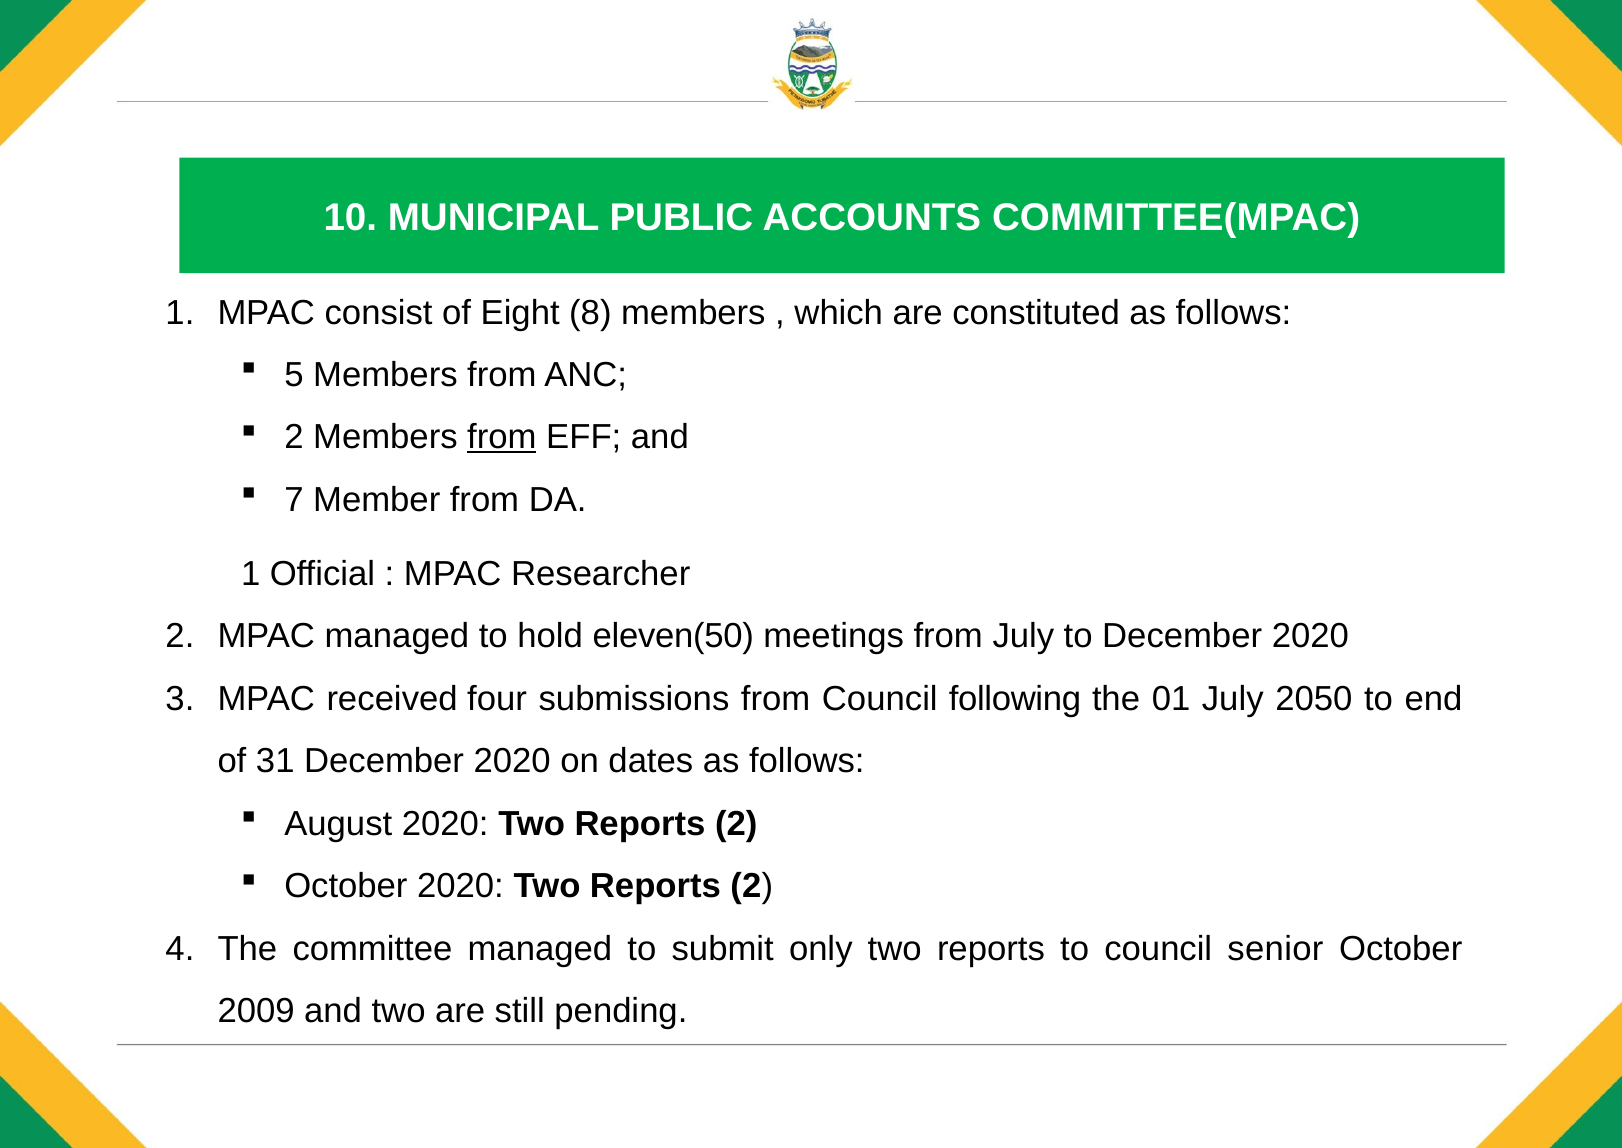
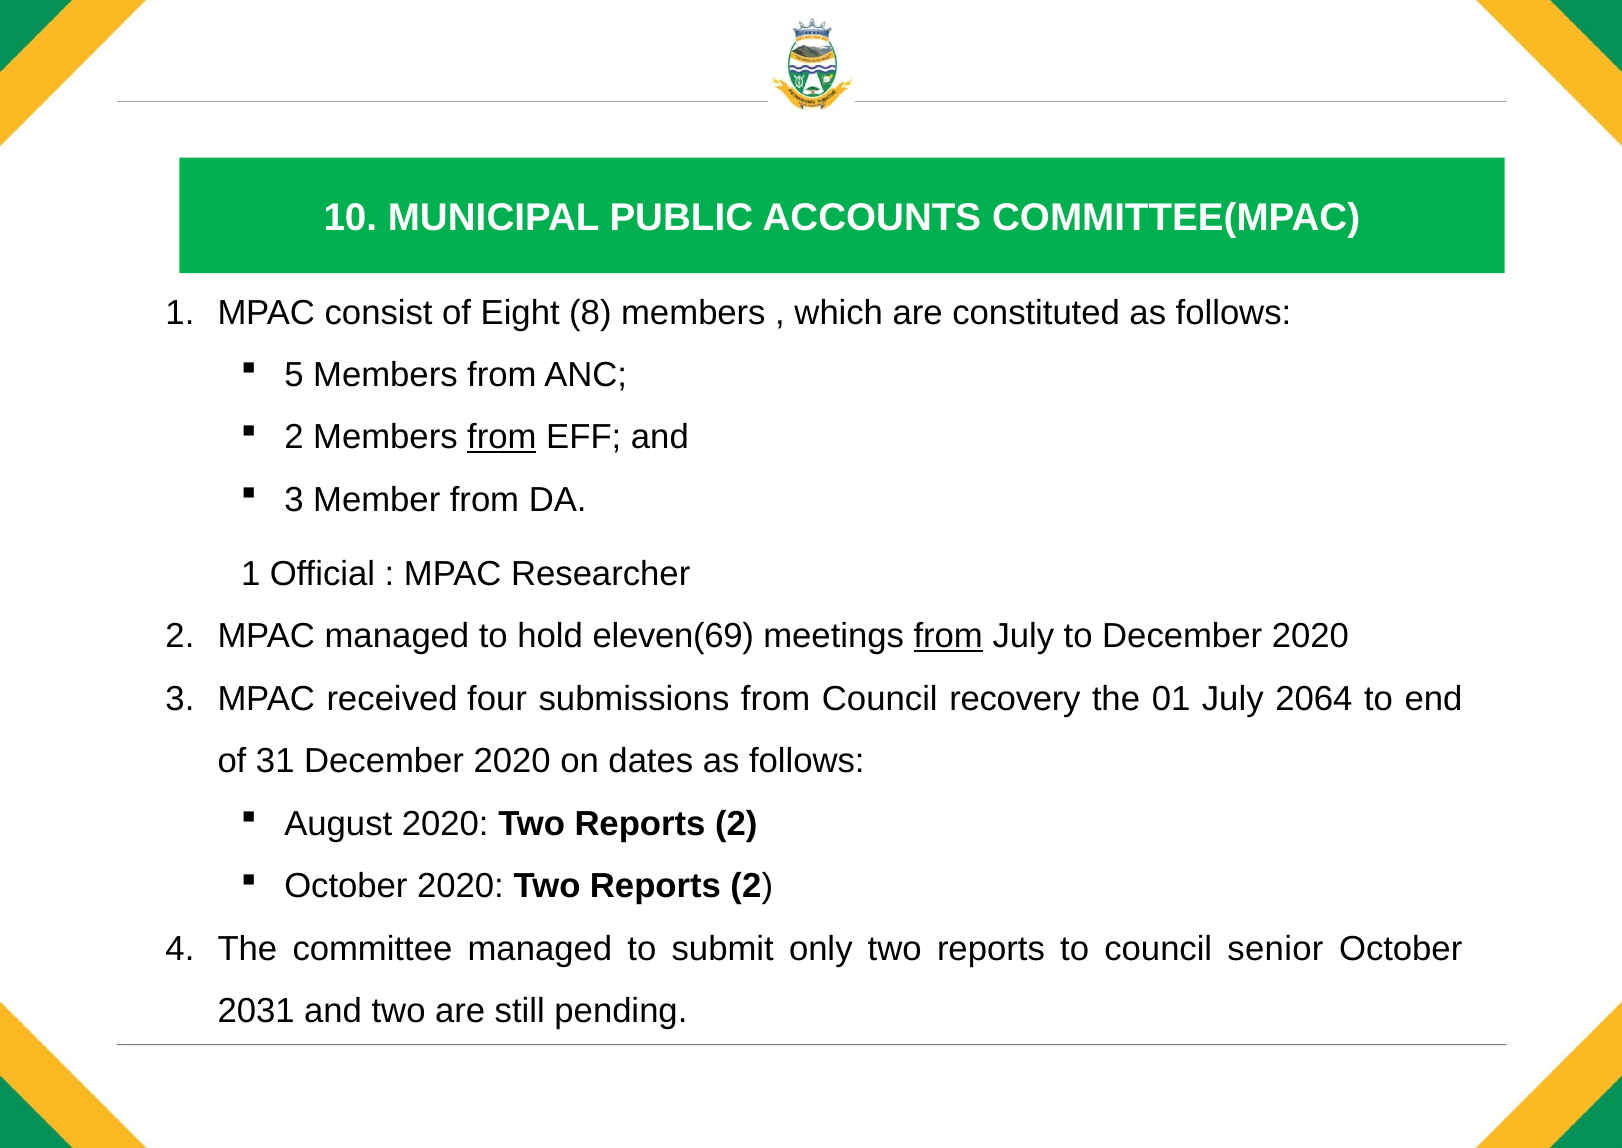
7: 7 -> 3 (294, 500)
eleven(50: eleven(50 -> eleven(69 (673, 636)
from underline: none -> present (948, 636)
following: following -> recovery (1015, 699)
2050: 2050 -> 2064 (1314, 699)
2009: 2009 -> 2031 (256, 1011)
